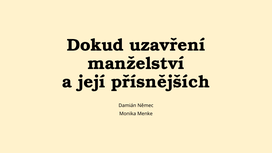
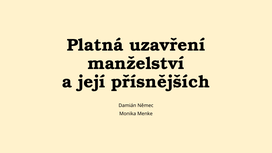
Dokud: Dokud -> Platná (95, 45)
